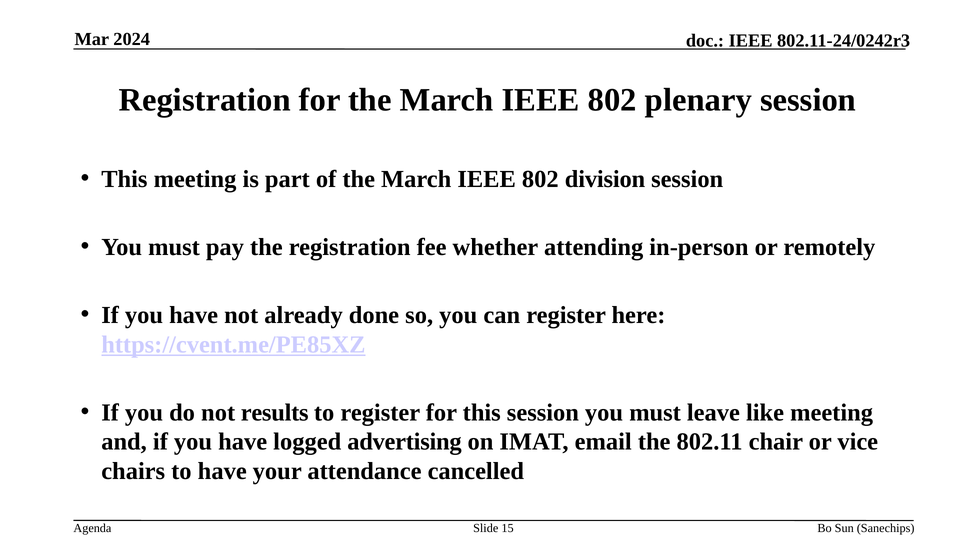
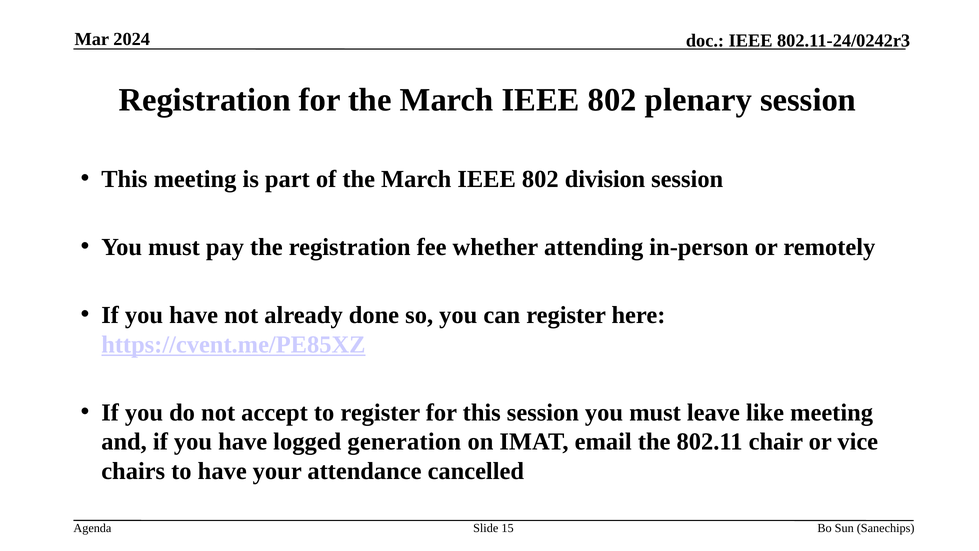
results: results -> accept (275, 412)
advertising: advertising -> generation (404, 442)
